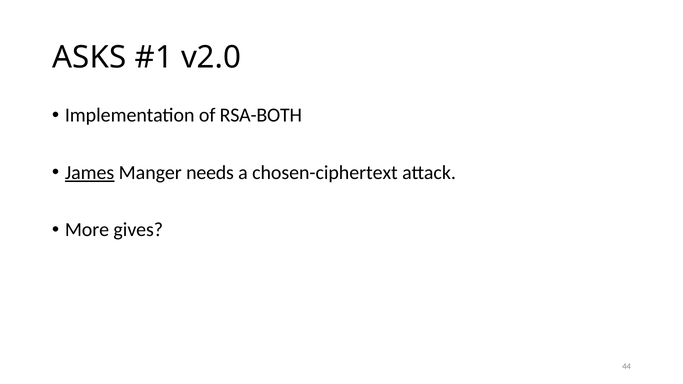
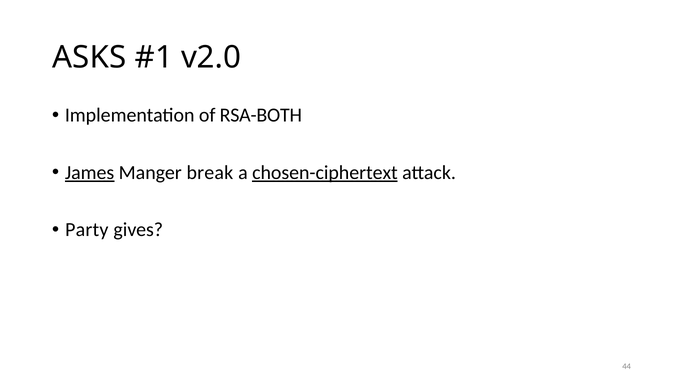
needs: needs -> break (210, 173)
chosen-ciphertext underline: none -> present (325, 173)
More: More -> Party (87, 230)
